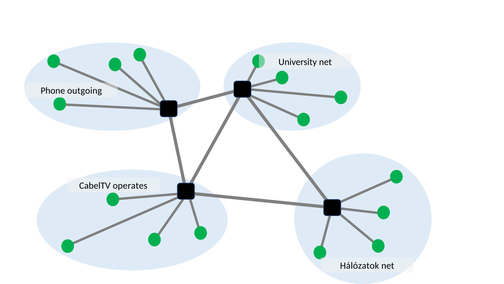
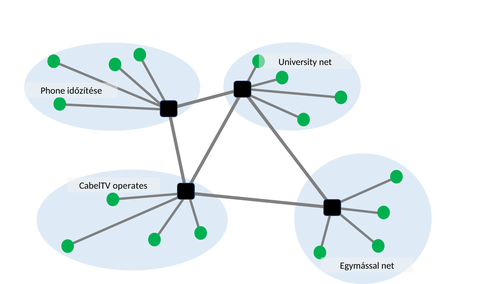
outgoing: outgoing -> időzítése (85, 91)
Hálózatok: Hálózatok -> Egymással (360, 265)
